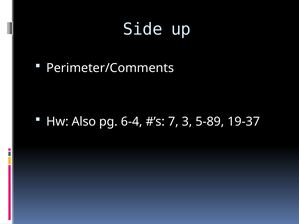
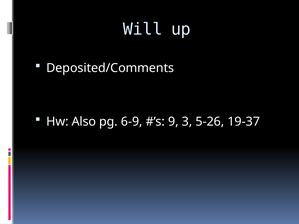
Side: Side -> Will (143, 29)
Perimeter/Comments: Perimeter/Comments -> Deposited/Comments (110, 68)
6-4: 6-4 -> 6-9 (132, 122)
7: 7 -> 9 (173, 122)
5-89: 5-89 -> 5-26 (210, 122)
